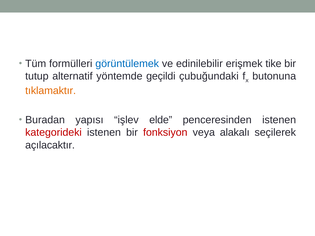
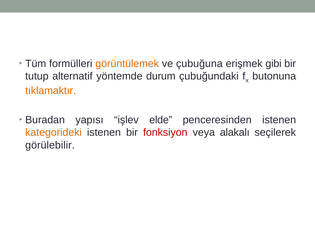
görüntülemek colour: blue -> orange (127, 64)
edinilebilir: edinilebilir -> çubuğuna (199, 64)
tike: tike -> gibi (273, 64)
geçildi: geçildi -> durum (161, 76)
kategorideki colour: red -> orange (53, 133)
açılacaktır: açılacaktır -> görülebilir (50, 145)
